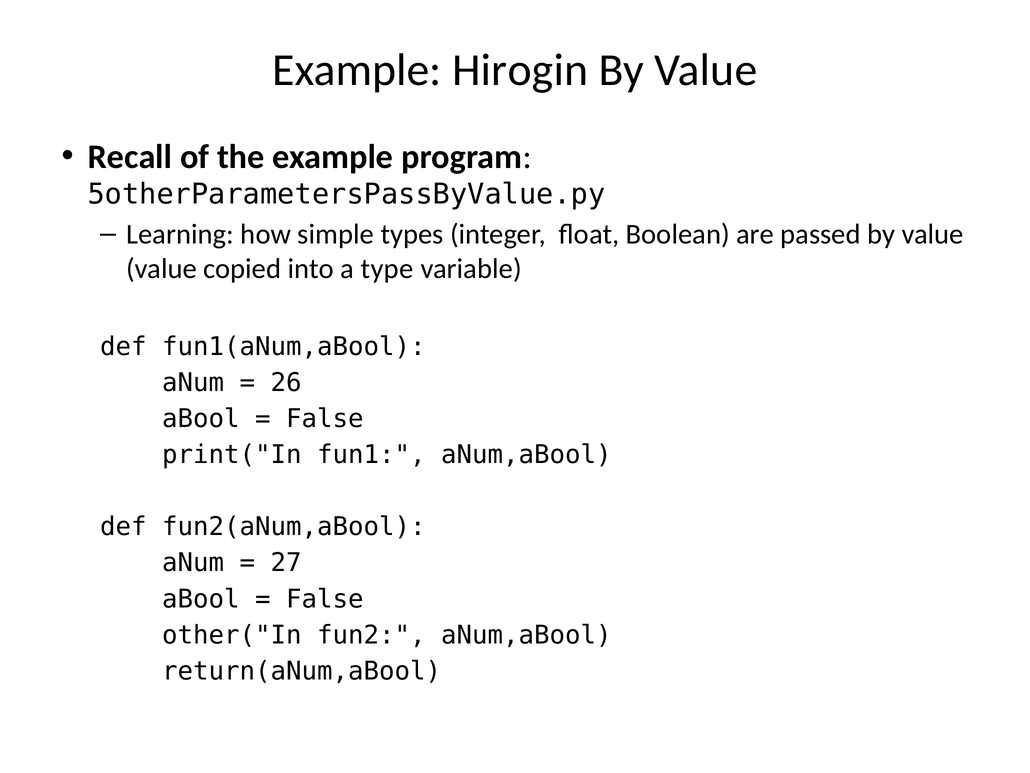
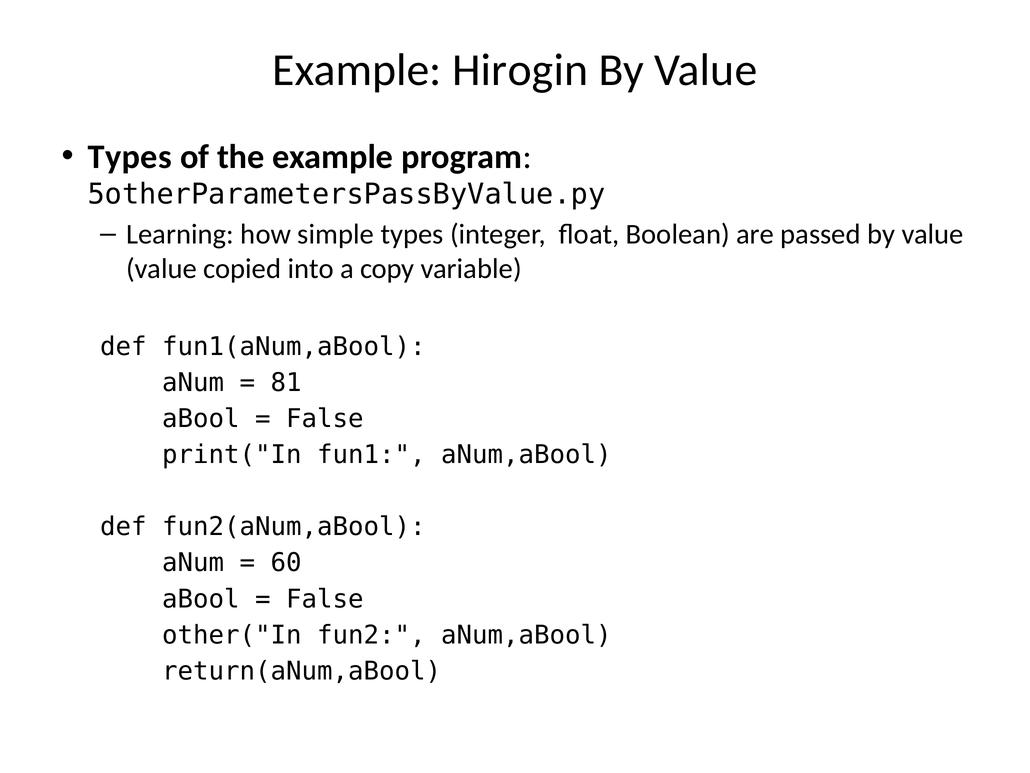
Recall: Recall -> Types (130, 157)
type: type -> copy (387, 269)
26: 26 -> 81 (286, 382)
27: 27 -> 60 (286, 563)
